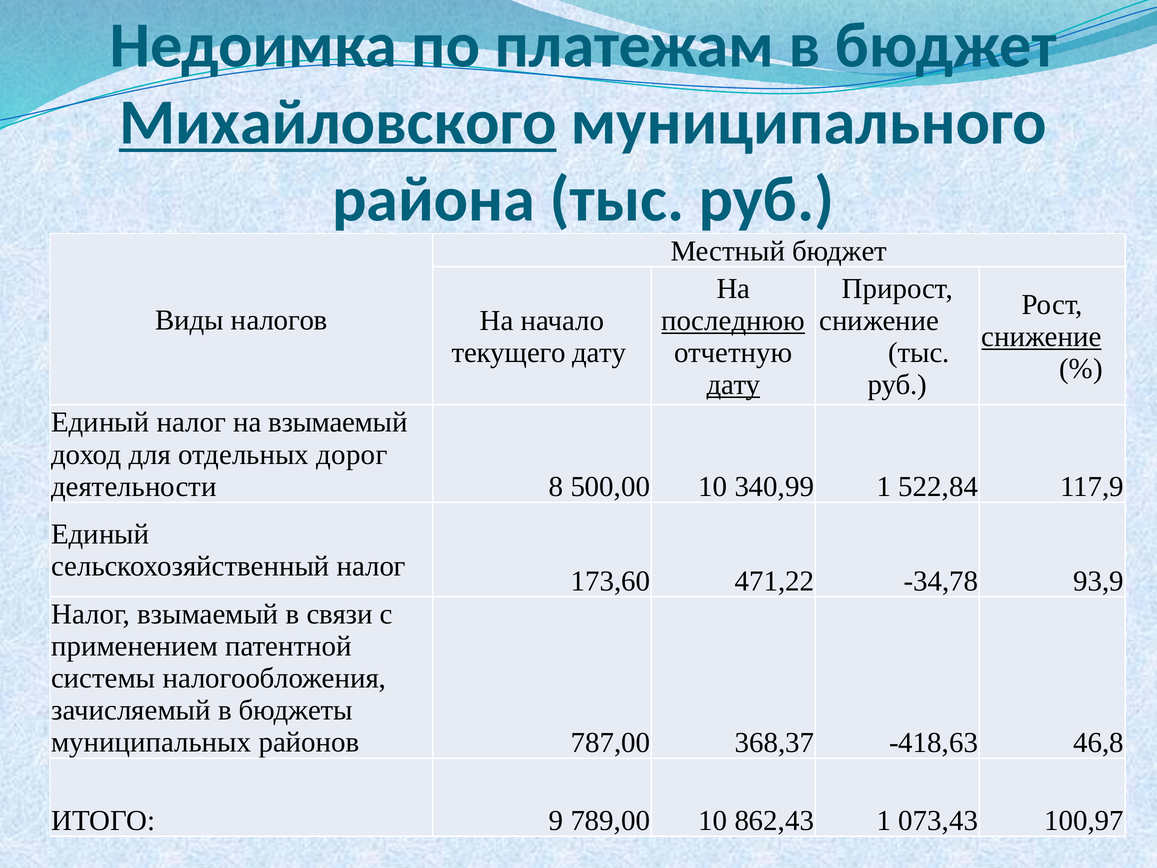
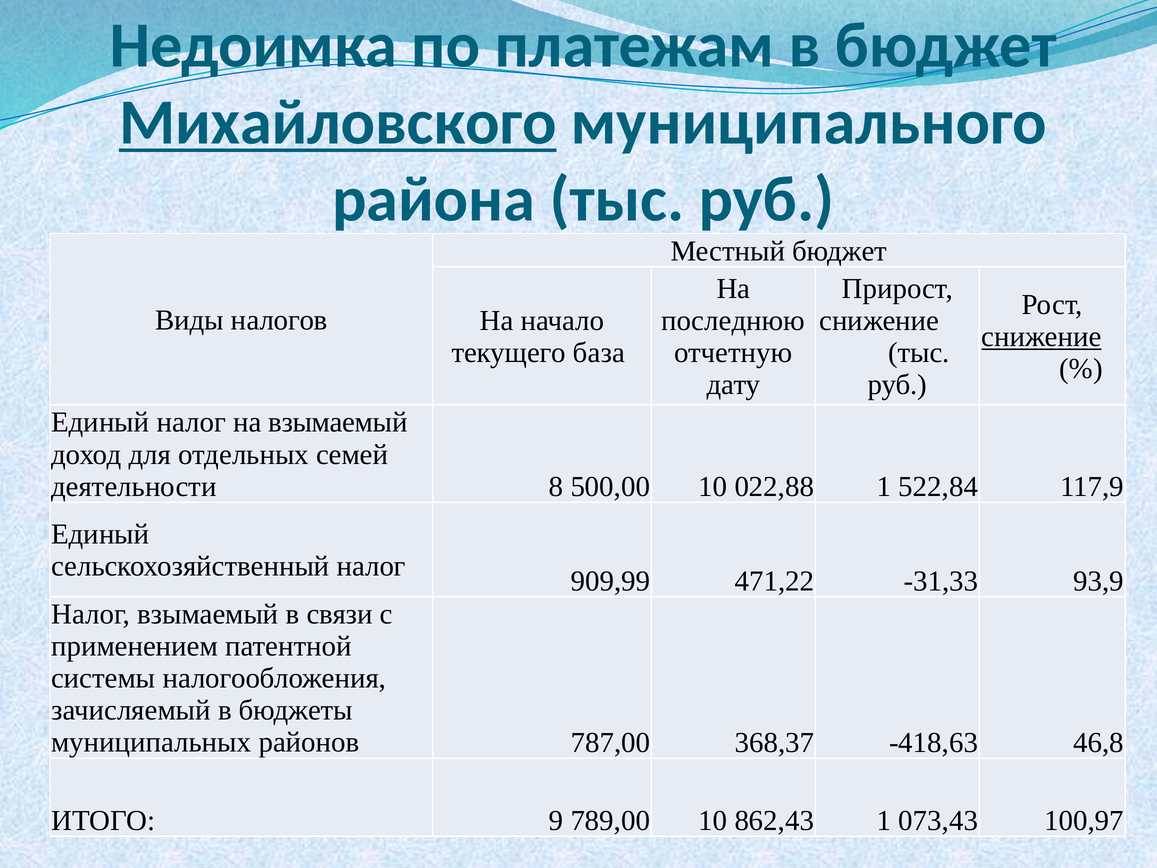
последнюю underline: present -> none (733, 321)
текущего дату: дату -> база (599, 353)
дату underline: present -> none (733, 385)
дорог: дорог -> семей (352, 454)
340,99: 340,99 -> 022,88 (774, 486)
173,60: 173,60 -> 909,99 (610, 581)
-34,78: -34,78 -> -31,33 (941, 581)
